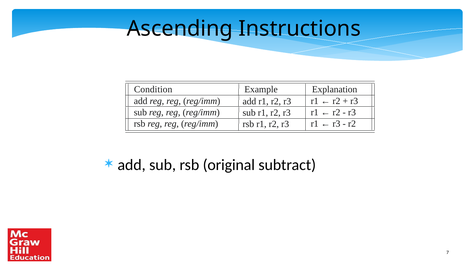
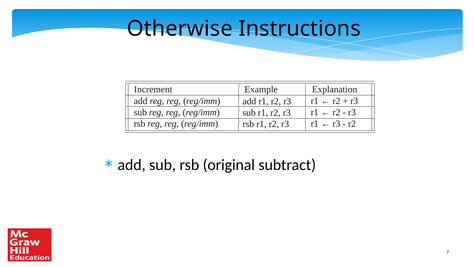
Ascending: Ascending -> Otherwise (180, 29)
Condition: Condition -> Increment (153, 89)
